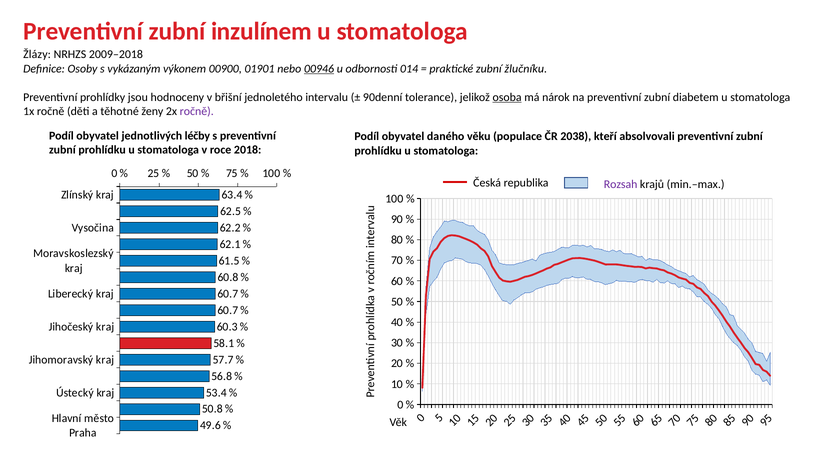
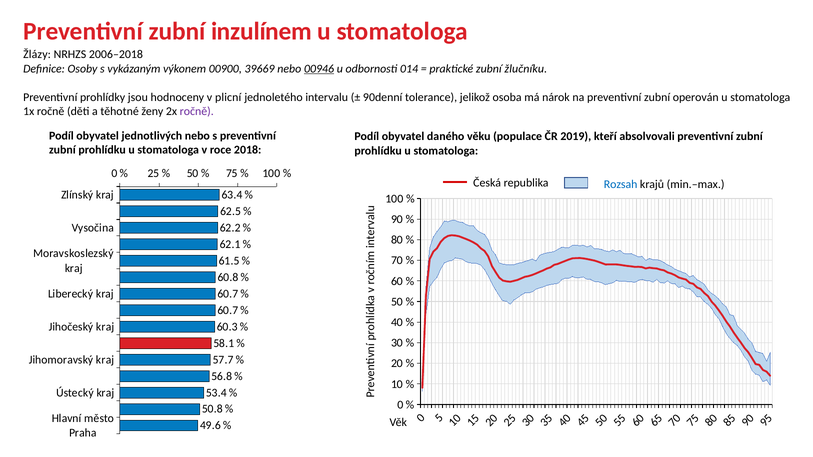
2009–2018: 2009–2018 -> 2006–2018 (116, 55)
01901: 01901 -> 39669 (260, 69)
břišní: břišní -> plicní (228, 97)
osoba underline: present -> none (507, 97)
diabetem: diabetem -> operován (696, 97)
jednotlivých léčby: léčby -> nebo (197, 136)
2038: 2038 -> 2019 (576, 137)
Rozsah colour: purple -> blue (621, 185)
